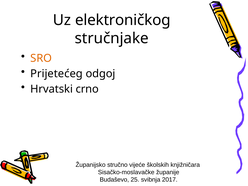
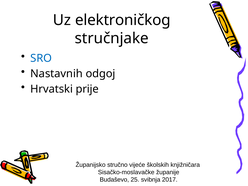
SRO colour: orange -> blue (41, 58)
Prijetećeg: Prijetećeg -> Nastavnih (57, 74)
crno: crno -> prije (87, 89)
